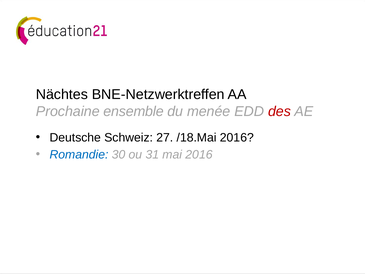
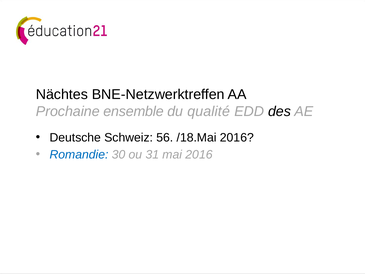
menée: menée -> qualité (209, 111)
des colour: red -> black (280, 111)
27: 27 -> 56 (165, 137)
